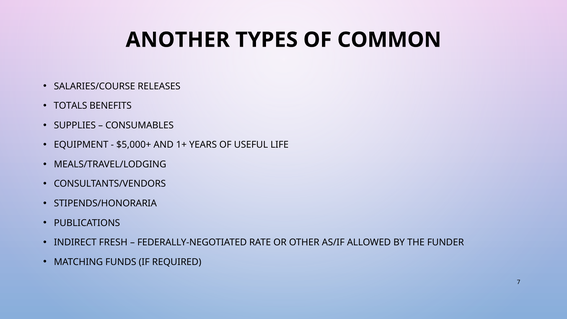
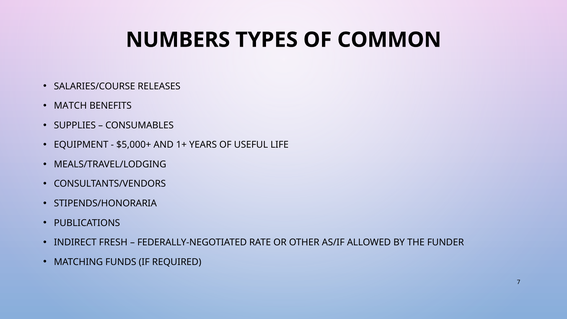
ANOTHER: ANOTHER -> NUMBERS (178, 40)
TOTALS: TOTALS -> MATCH (70, 106)
